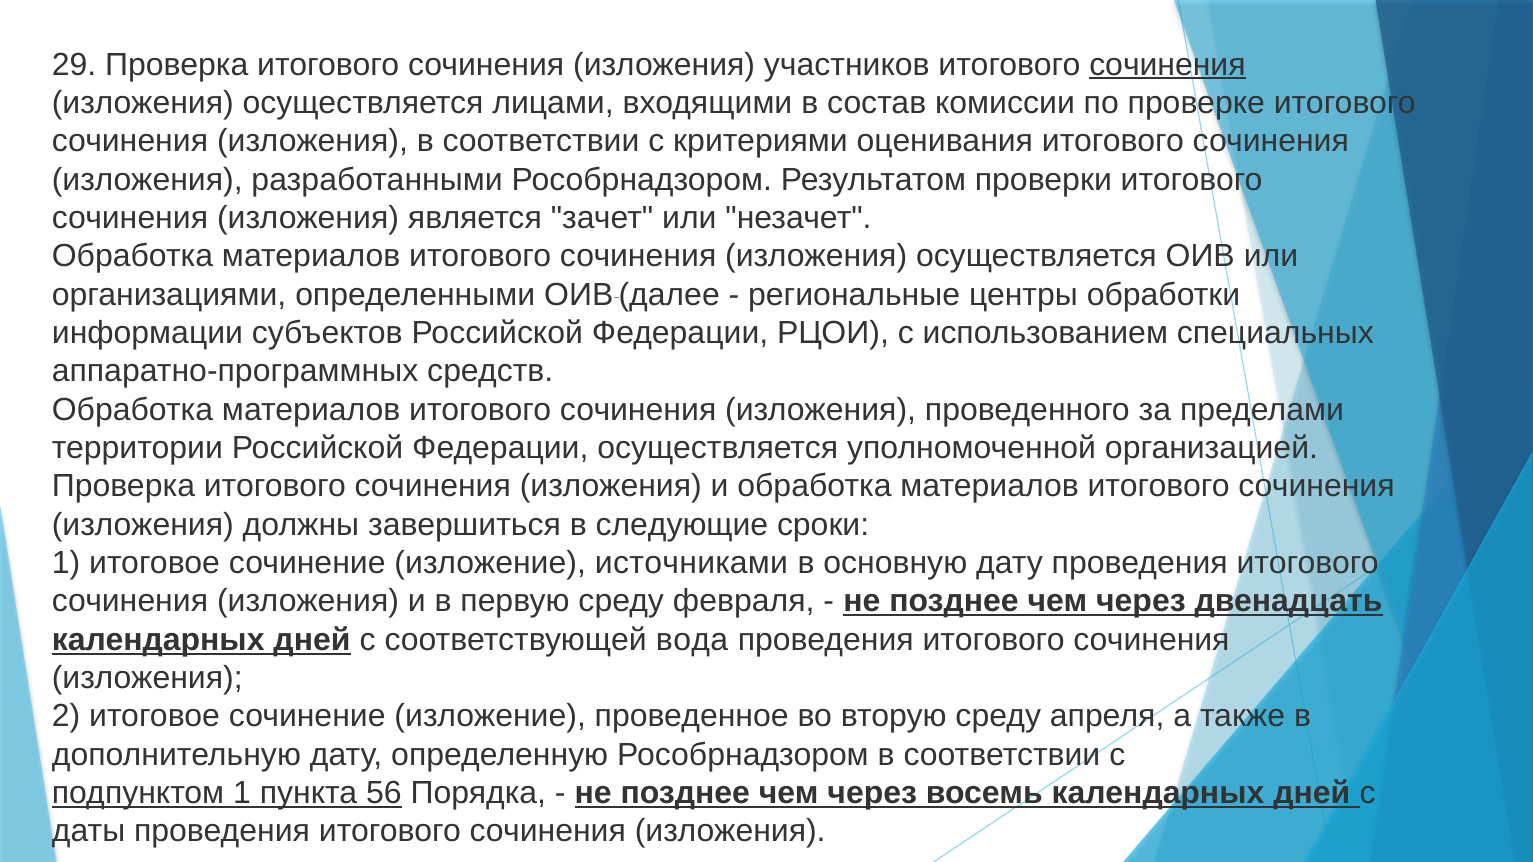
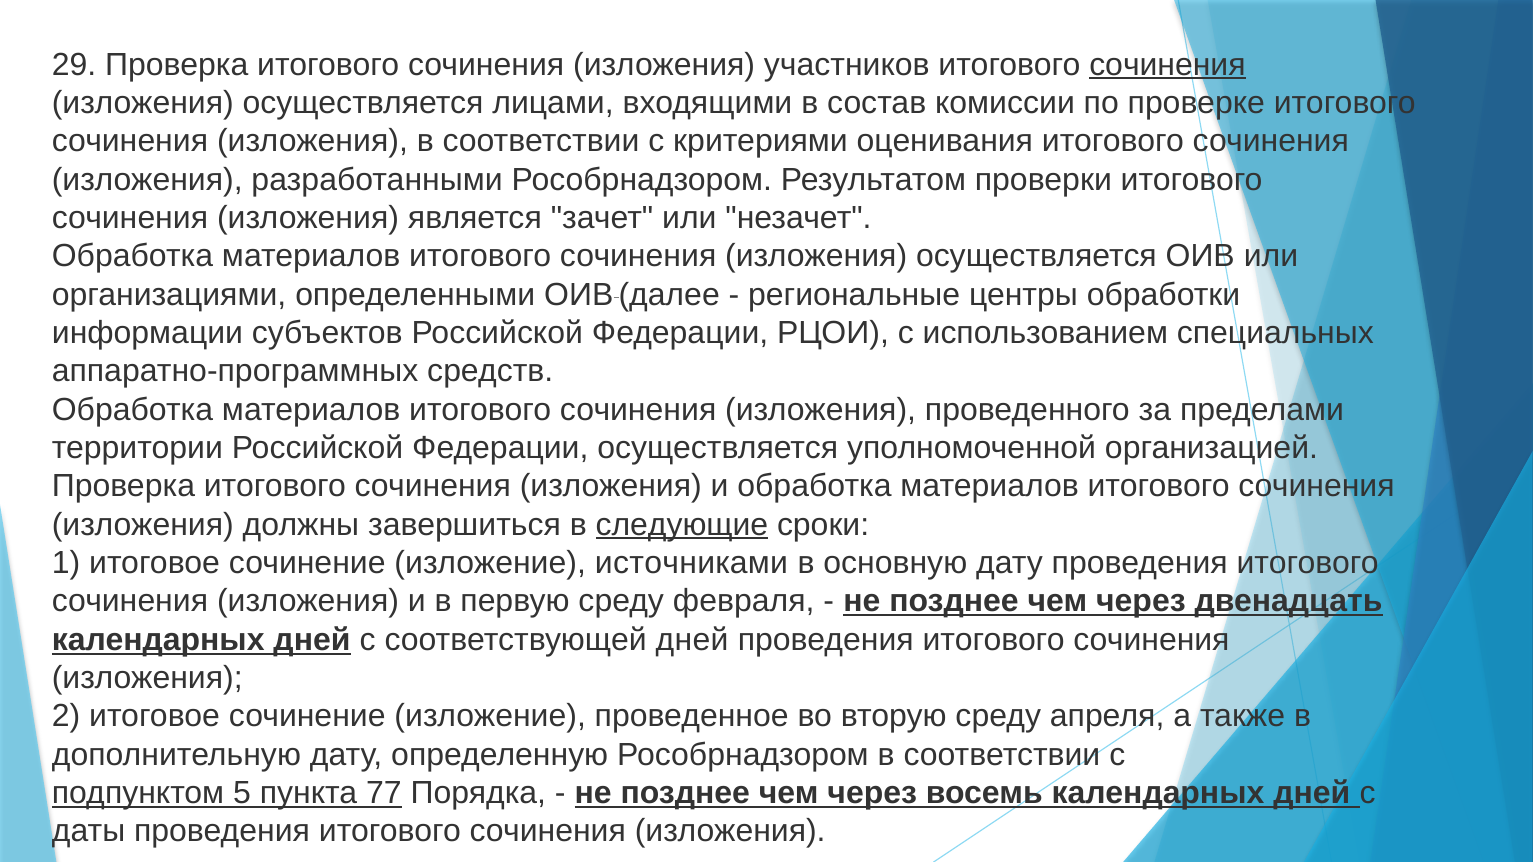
следующие underline: none -> present (682, 525)
соответствующей вода: вода -> дней (692, 640)
подпунктом 1: 1 -> 5 (242, 793)
56: 56 -> 77 (384, 793)
